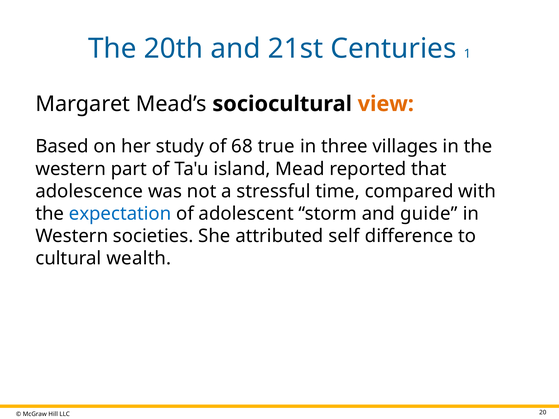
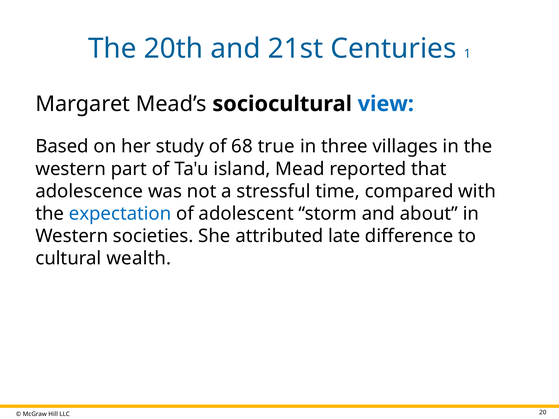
view colour: orange -> blue (386, 104)
guide: guide -> about (429, 214)
self: self -> late (344, 236)
